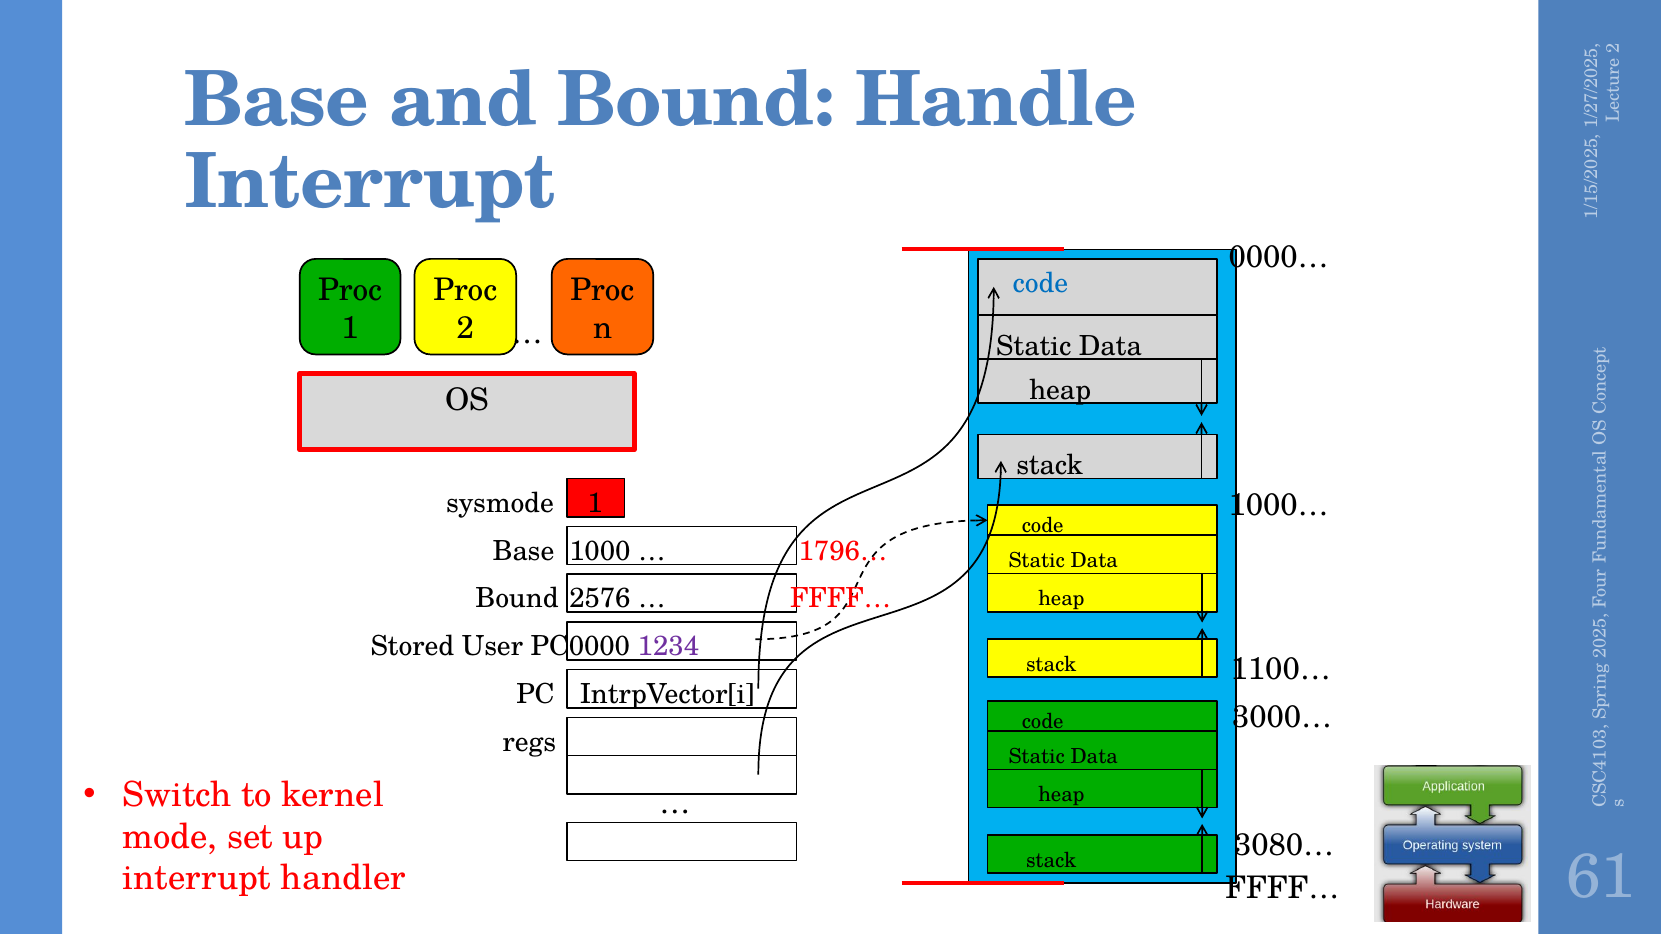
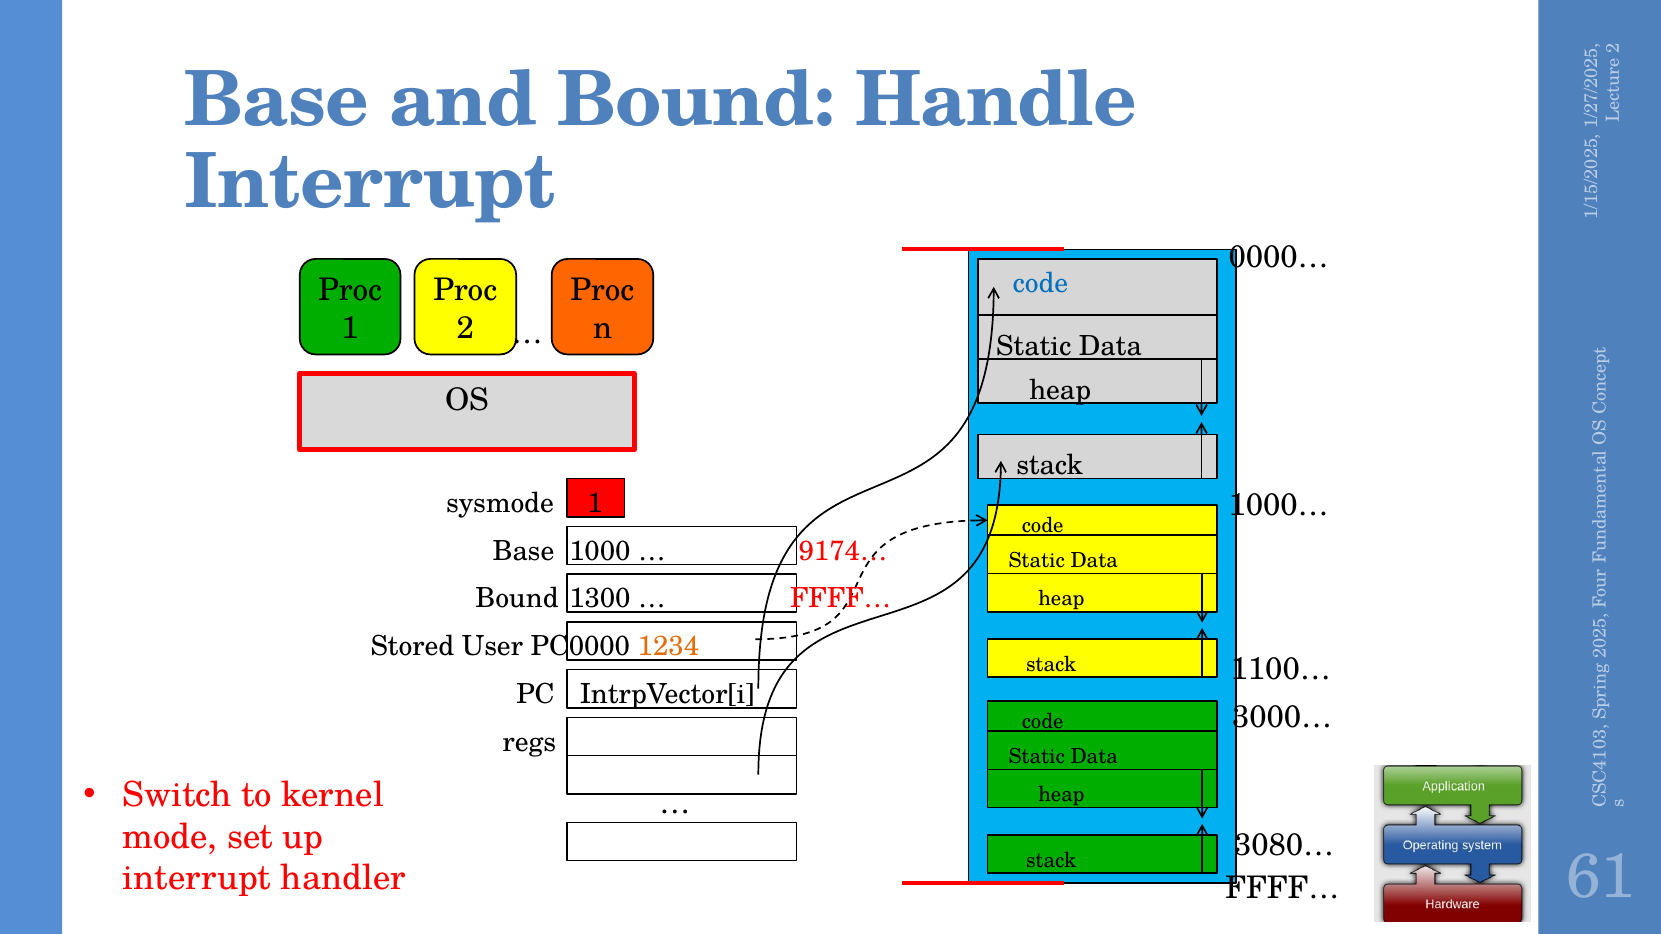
1796…: 1796… -> 9174… (843, 551)
2576: 2576 -> 1300 (600, 599)
1234 colour: purple -> orange (668, 647)
